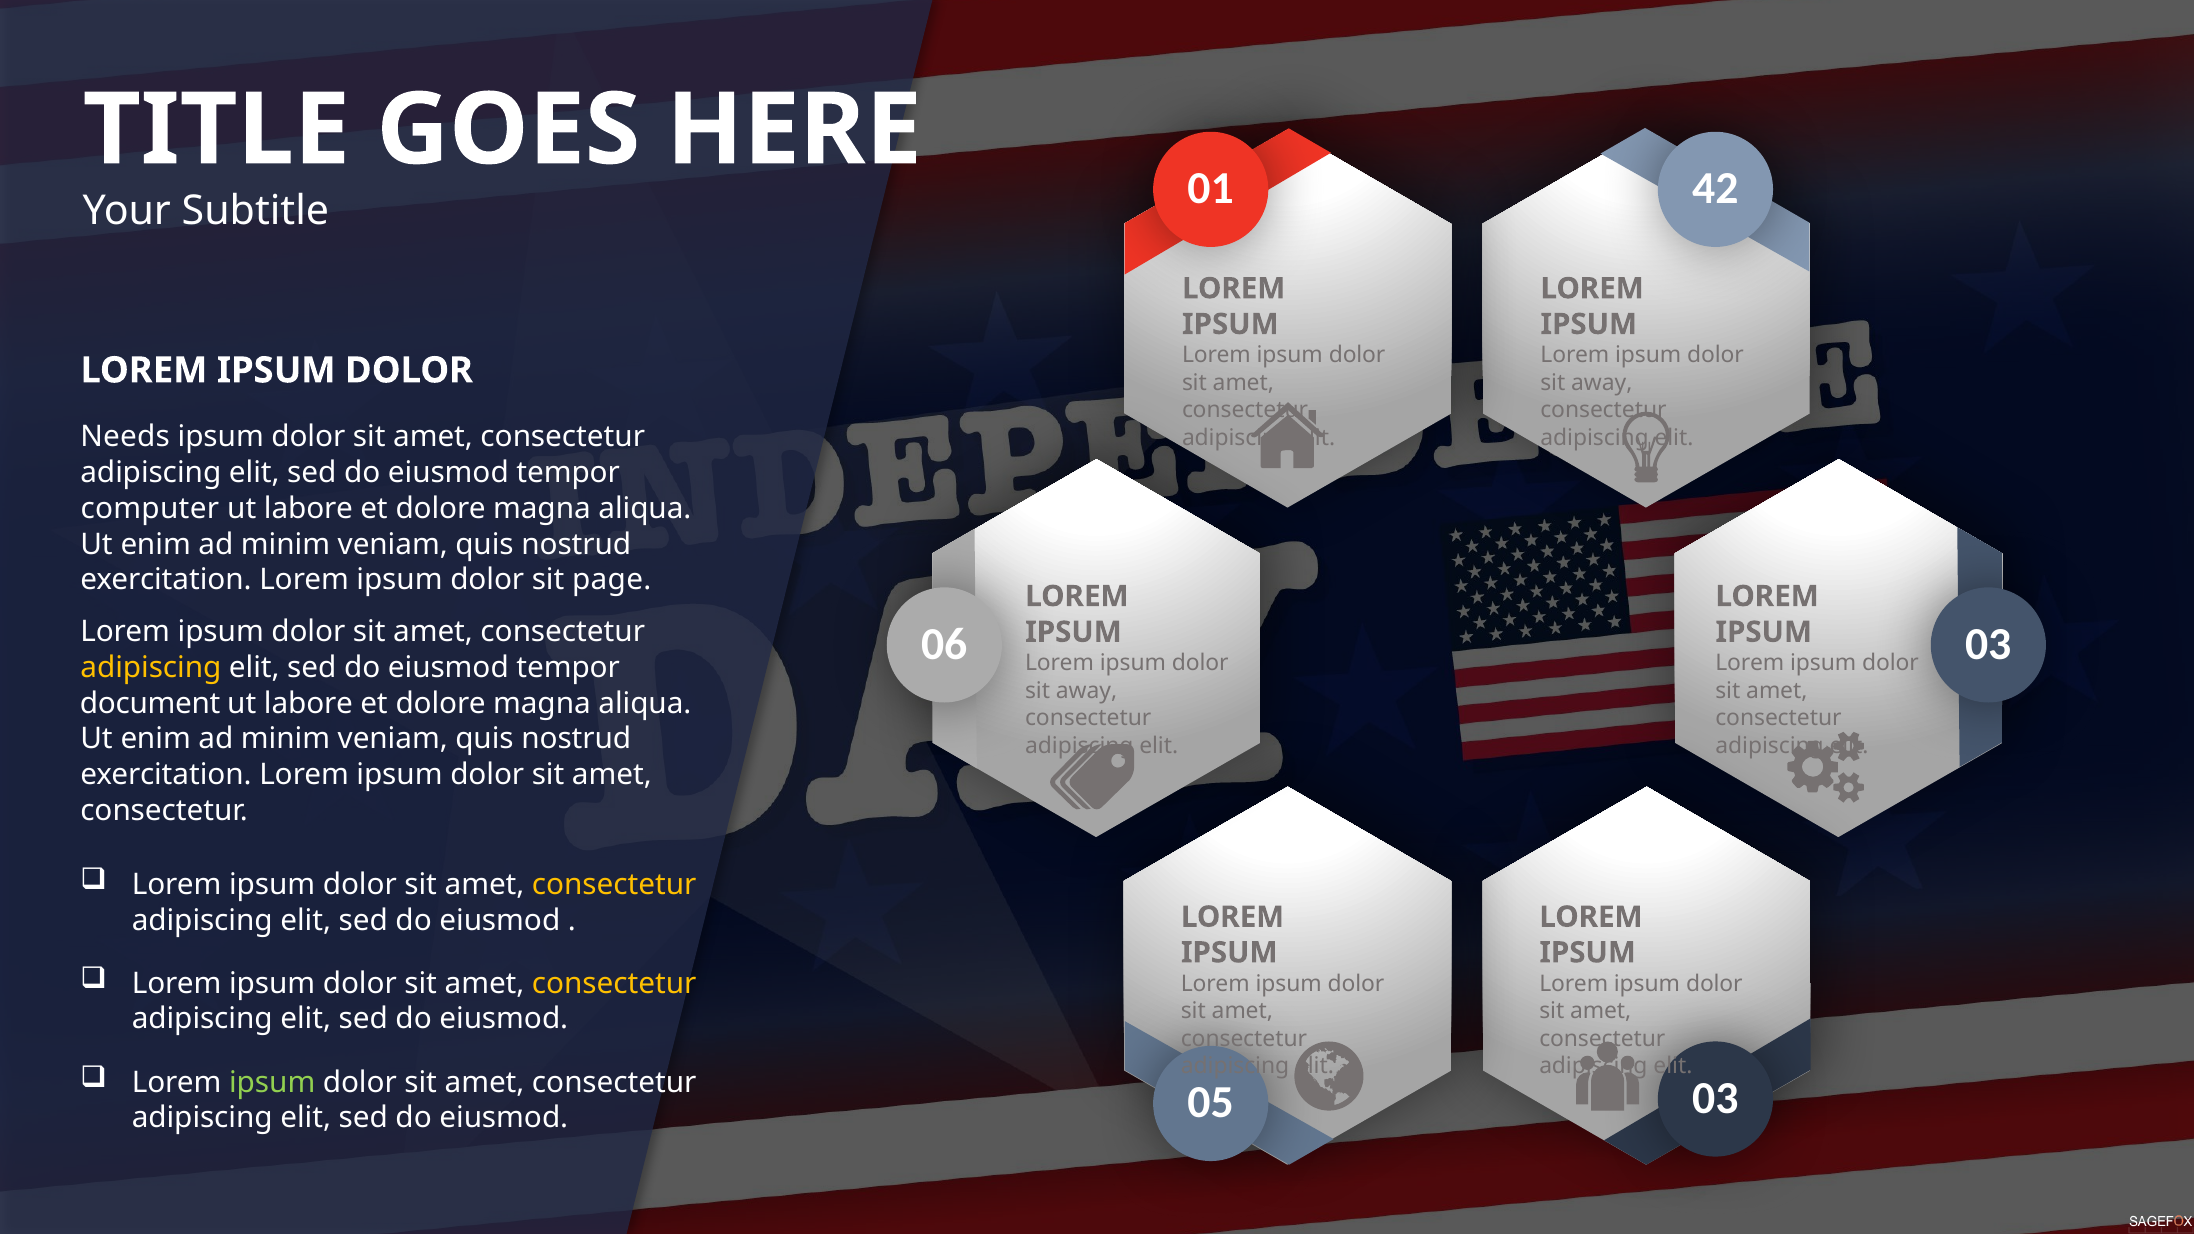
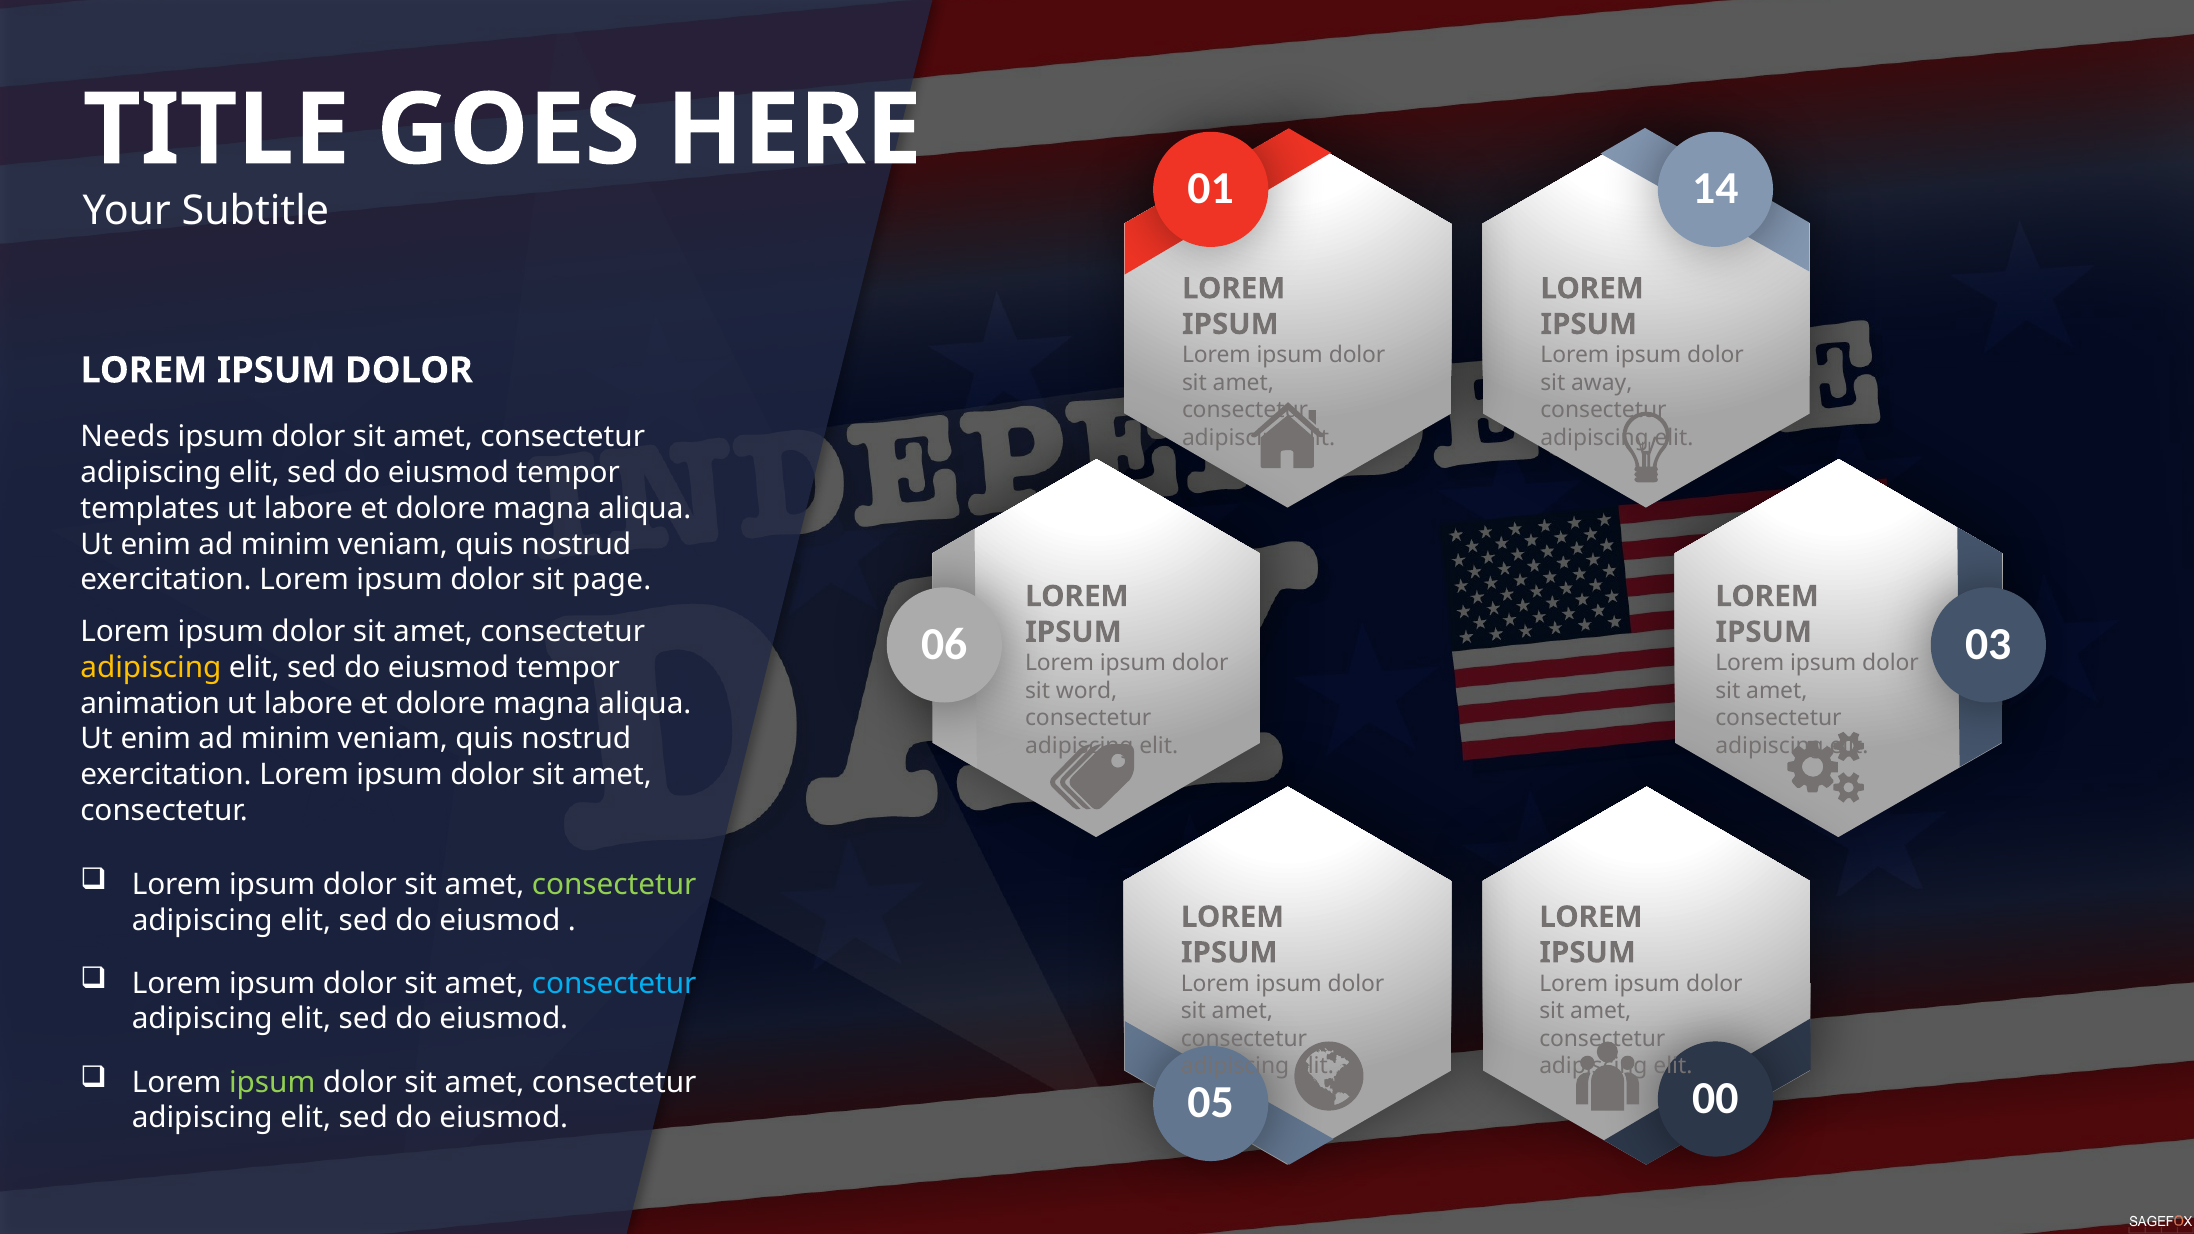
42: 42 -> 14 (1715, 188)
computer: computer -> templates (150, 509)
away: away -> word (1087, 691)
document: document -> animation (150, 704)
consectetur colour: yellow -> light green (614, 885)
consectetur colour: yellow -> light blue (614, 984)
05 03: 03 -> 00 (1715, 1098)
